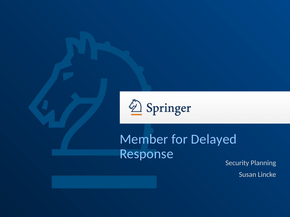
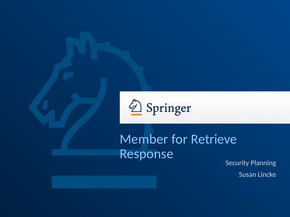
Delayed: Delayed -> Retrieve (214, 139)
